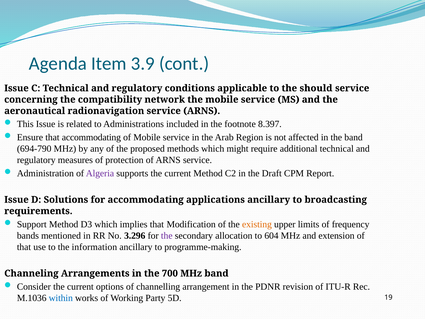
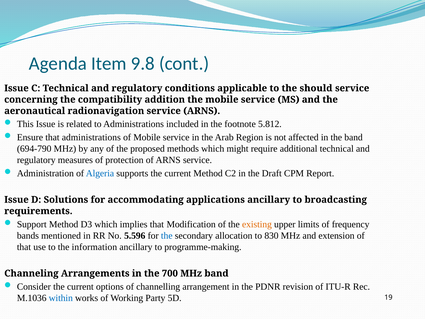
3.9: 3.9 -> 9.8 (143, 64)
network: network -> addition (165, 99)
8.397: 8.397 -> 5.812 (270, 124)
that accommodating: accommodating -> administrations (91, 137)
Algeria colour: purple -> blue (100, 173)
3.296: 3.296 -> 5.596 (135, 235)
the colour: purple -> blue (167, 235)
604: 604 -> 830 (271, 235)
